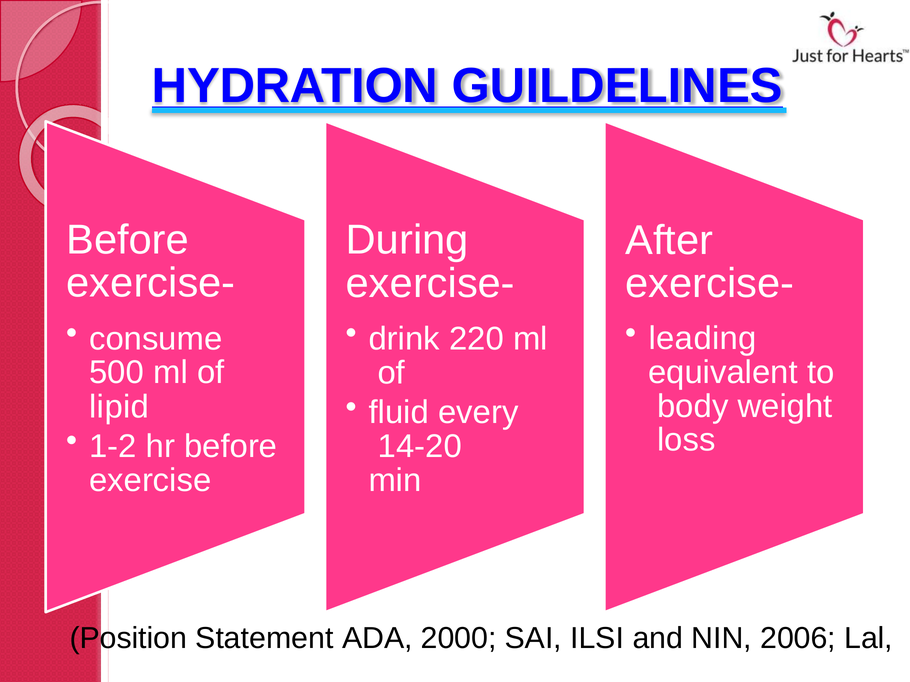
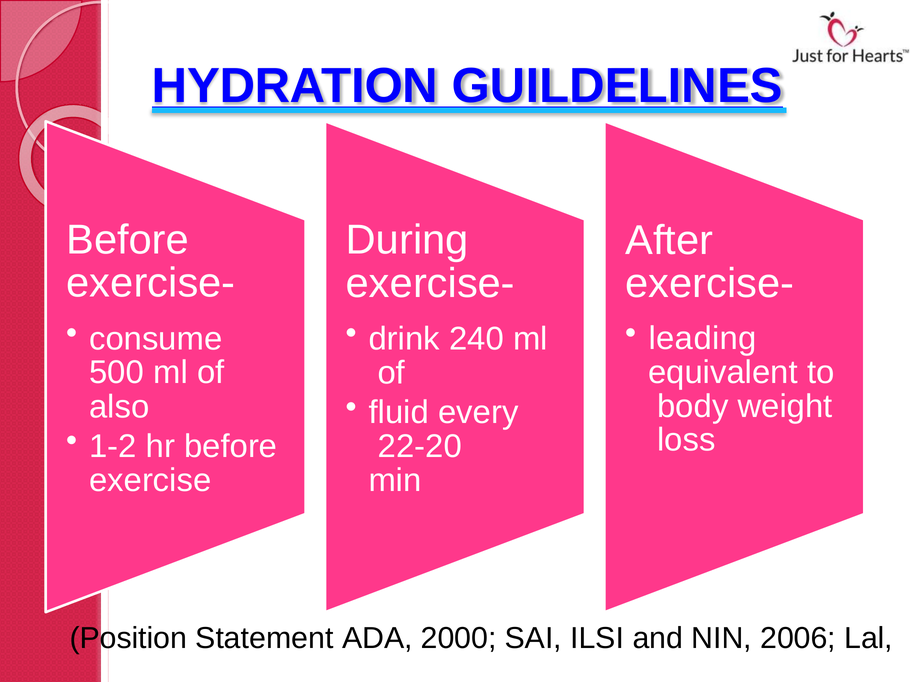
220: 220 -> 240 (476, 339)
lipid: lipid -> also (119, 407)
14-20: 14-20 -> 22-20 (420, 447)
